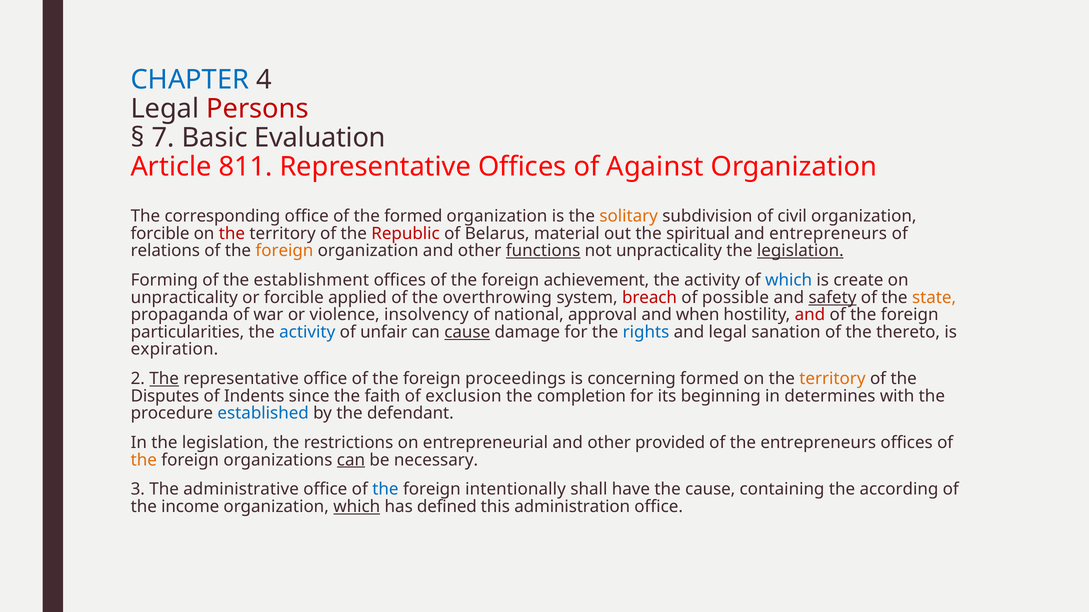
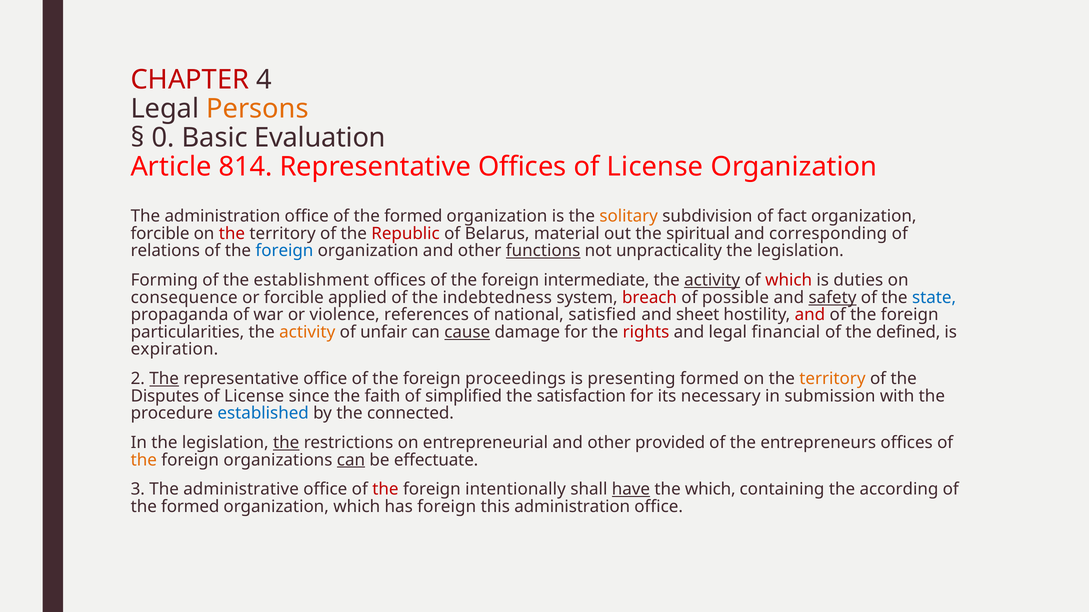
CHAPTER colour: blue -> red (190, 80)
Persons colour: red -> orange (258, 109)
7: 7 -> 0 (163, 138)
811: 811 -> 814 (246, 167)
Offices of Against: Against -> License (655, 167)
The corresponding: corresponding -> administration (222, 216)
civil: civil -> fact (792, 216)
and entrepreneurs: entrepreneurs -> corresponding (828, 234)
foreign colour: orange -> blue (284, 251)
legislation underline: present -> none (800, 251)
achievement: achievement -> intermediate (597, 281)
activity underline: none -> present (712, 281)
which colour: blue -> red (789, 281)
create: create -> duties (858, 281)
unpracticality: unpracticality -> consequence (184, 298)
overthrowing: overthrowing -> indebtedness (497, 298)
state colour: orange -> blue (934, 298)
insolvency: insolvency -> references (426, 315)
approval: approval -> satisfied (602, 315)
when: when -> sheet (698, 315)
activity colour: blue -> orange (307, 332)
rights colour: blue -> red (646, 332)
sanation: sanation -> financial (786, 332)
thereto: thereto -> defined (908, 332)
concerning: concerning -> presenting (631, 379)
Indents: Indents -> License (254, 396)
exclusion: exclusion -> simplified (464, 396)
completion: completion -> satisfaction (581, 396)
beginning: beginning -> necessary (721, 396)
determines: determines -> submission (830, 396)
defendant: defendant -> connected (410, 414)
the underline: none -> present (286, 443)
necessary: necessary -> effectuate (436, 460)
the colour: blue -> red (385, 490)
have underline: none -> present (631, 490)
the cause: cause -> which (710, 490)
income: income -> formed (190, 507)
which underline: present -> none (357, 507)
has defined: defined -> foreign (447, 507)
